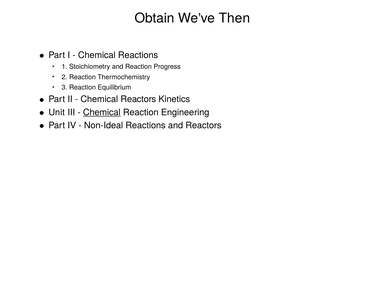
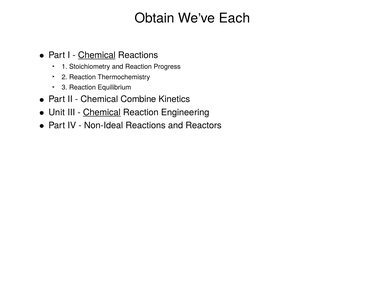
Then: Then -> Each (234, 18)
Chemical underline: none -> present (97, 55)
Chemical Reactors: Reactors -> Combine (138, 100)
